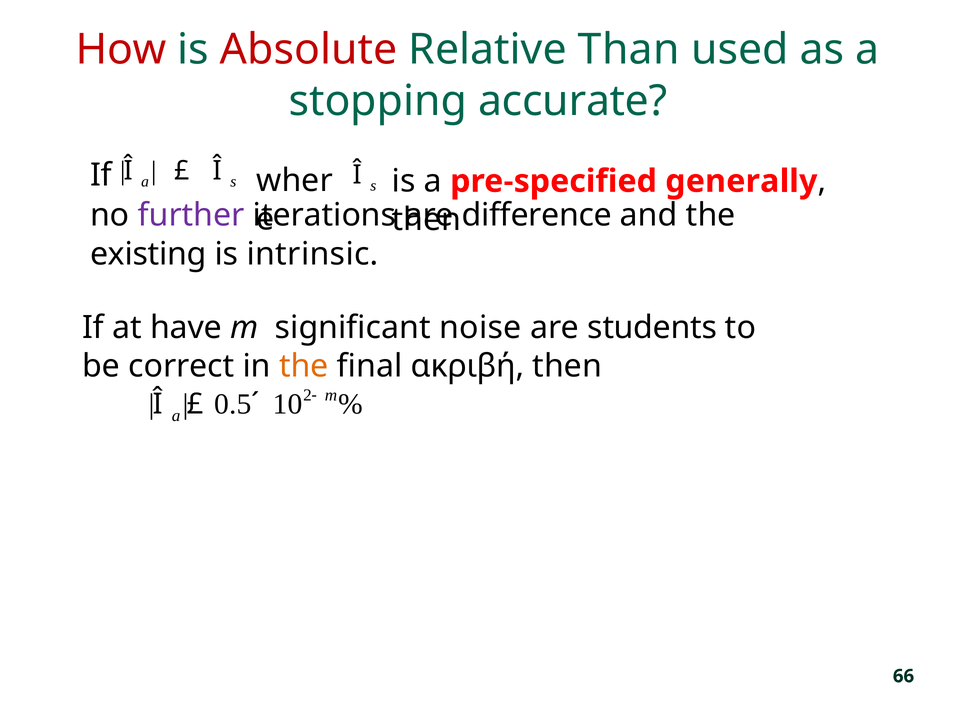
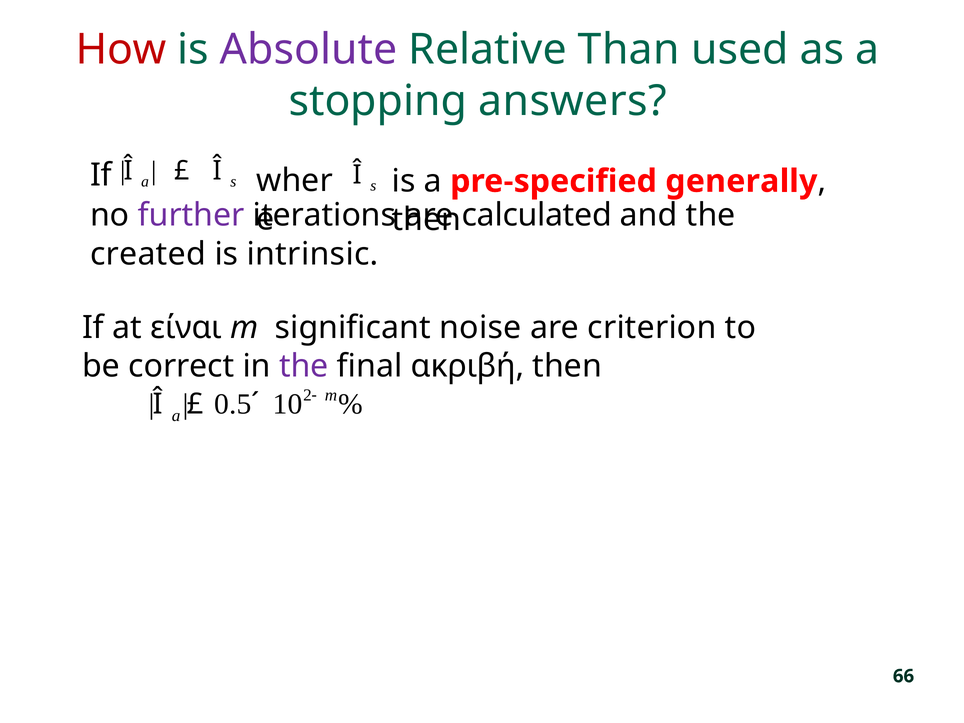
Absolute colour: red -> purple (309, 50)
accurate: accurate -> answers (572, 101)
difference: difference -> calculated (537, 215)
existing: existing -> created (148, 254)
have: have -> είναι (186, 328)
students: students -> criterion (652, 328)
the colour: orange -> purple (304, 366)
